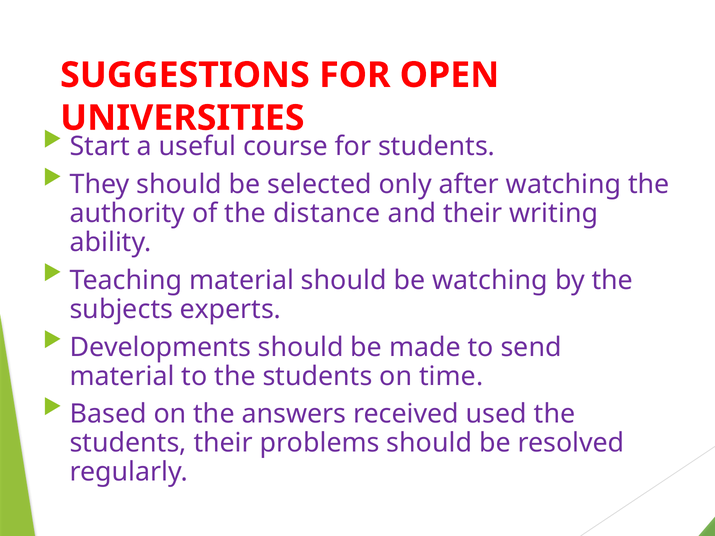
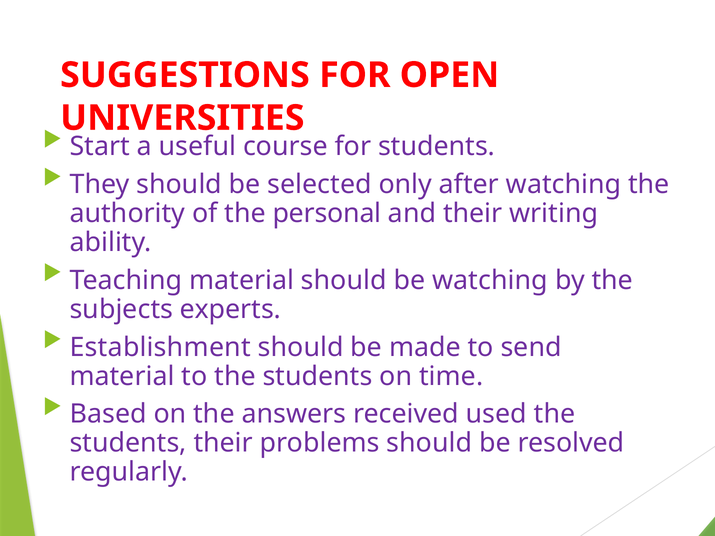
distance: distance -> personal (327, 214)
Developments: Developments -> Establishment (160, 347)
